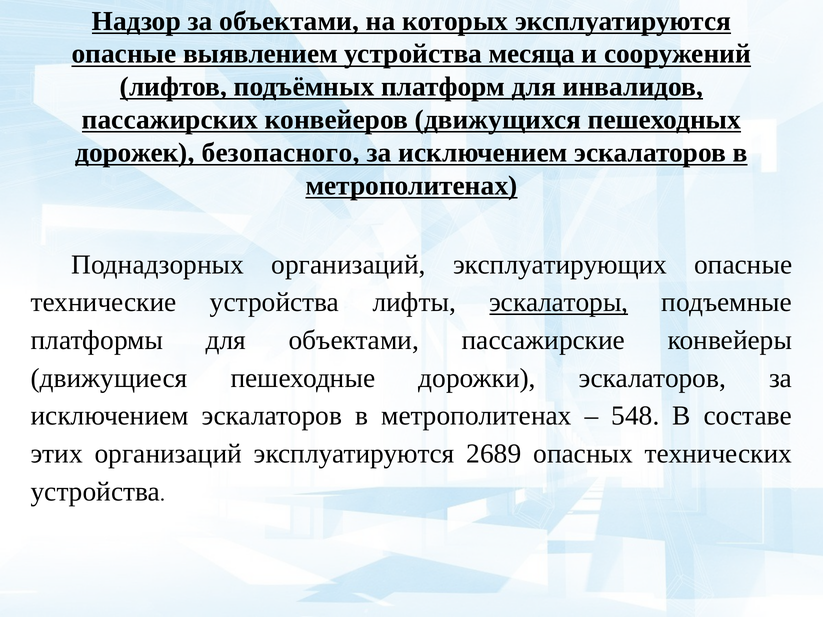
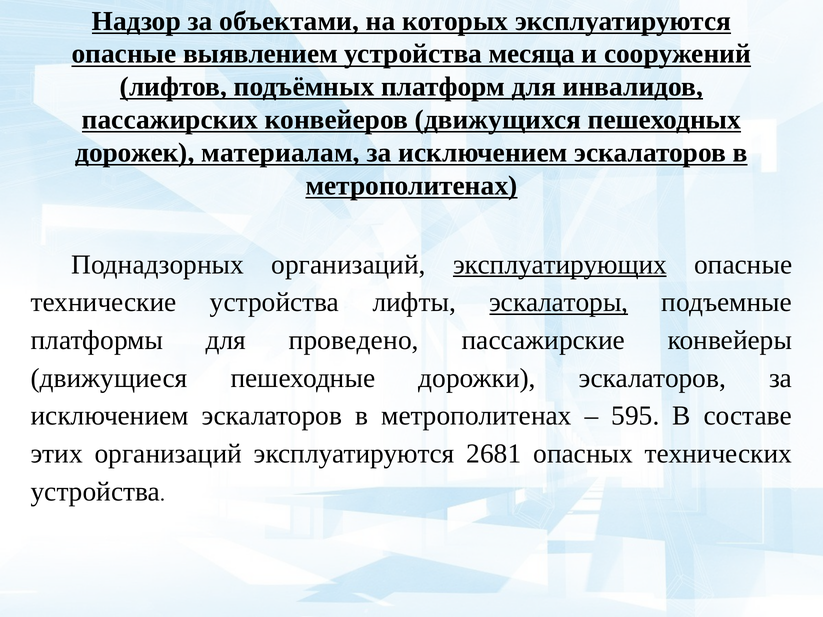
безопасного: безопасного -> материалам (281, 153)
эксплуатирующих underline: none -> present (560, 265)
для объектами: объектами -> проведено (354, 340)
548: 548 -> 595 (635, 416)
2689: 2689 -> 2681 (494, 454)
